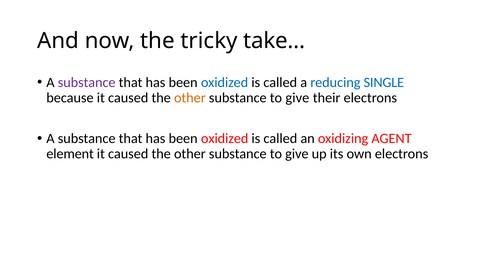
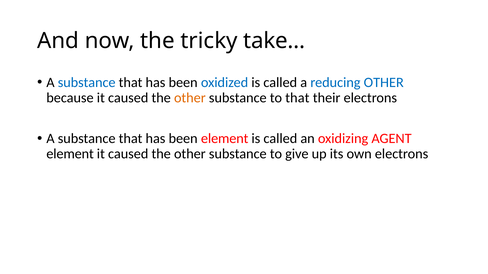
substance colour: purple -> blue (87, 83)
reducing SINGLE: SINGLE -> OTHER (384, 83)
give: give -> that (297, 98)
oxidized: oxidized -> element (225, 139)
